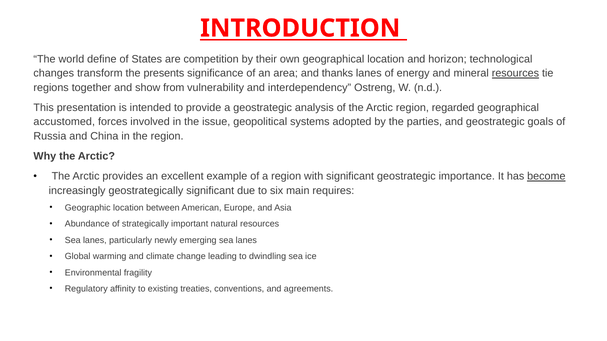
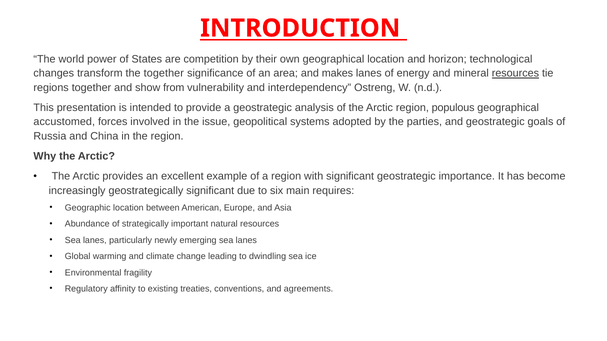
define: define -> power (102, 59)
the presents: presents -> together (164, 73)
thanks: thanks -> makes (337, 73)
regarded: regarded -> populous (453, 108)
become underline: present -> none (546, 177)
